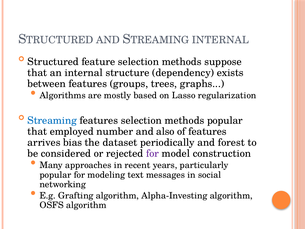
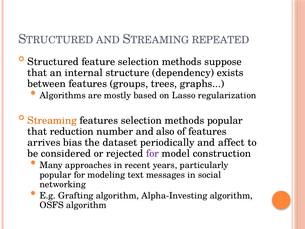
INTERNAL: INTERNAL -> REPEATED (220, 40)
Streaming colour: blue -> orange (52, 120)
employed: employed -> reduction (72, 131)
forest: forest -> affect (231, 142)
